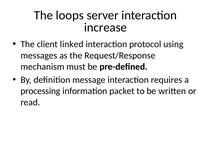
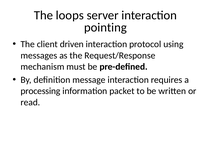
increase: increase -> pointing (105, 27)
linked: linked -> driven (72, 44)
